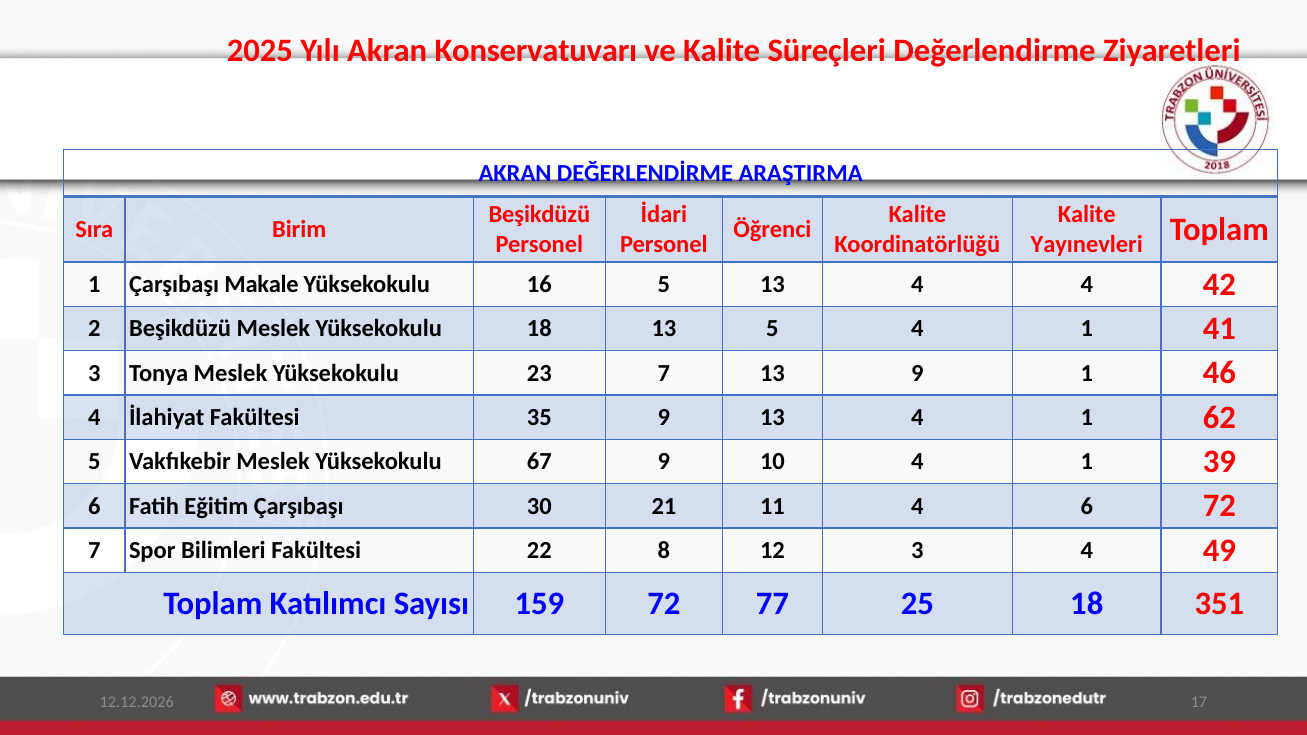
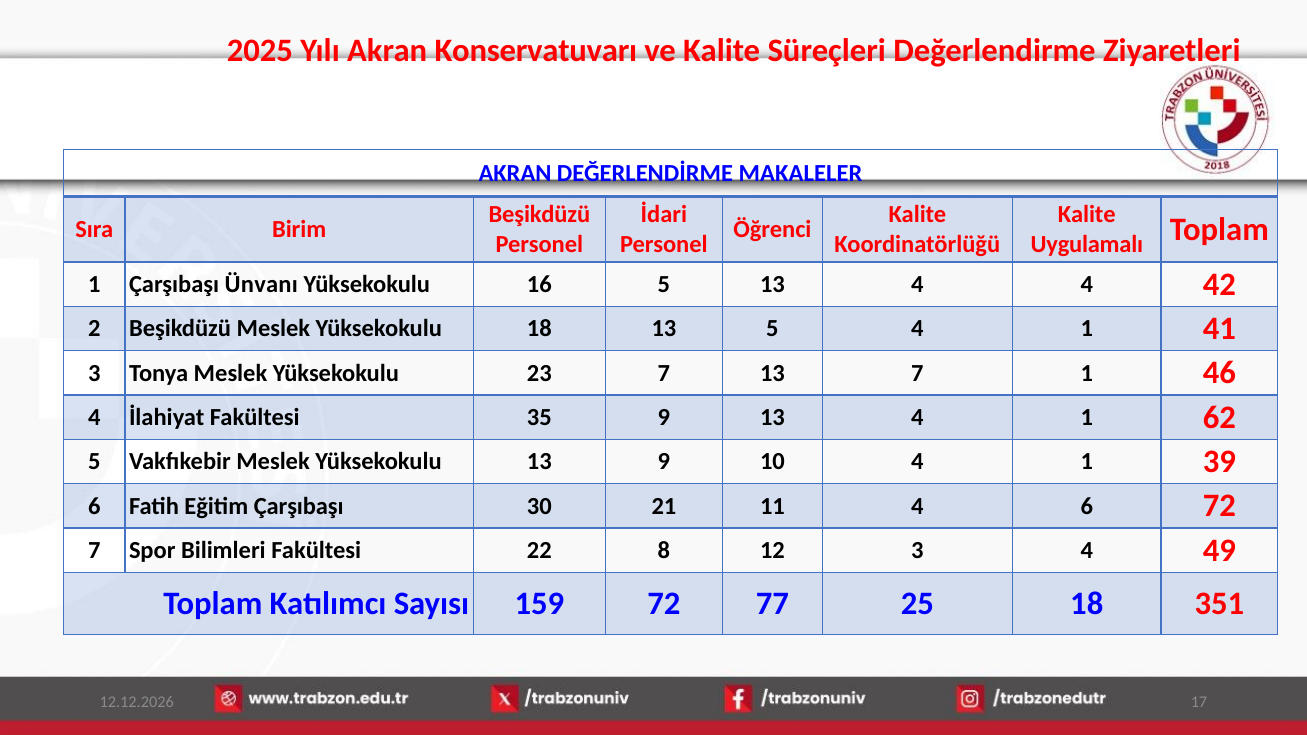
ARAŞTIRMA: ARAŞTIRMA -> MAKALELER (800, 173)
Yayınevleri: Yayınevleri -> Uygulamalı (1087, 245)
Makale: Makale -> Ünvanı (261, 285)
13 9: 9 -> 7 (917, 373)
Yüksekokulu 67: 67 -> 13 (539, 462)
